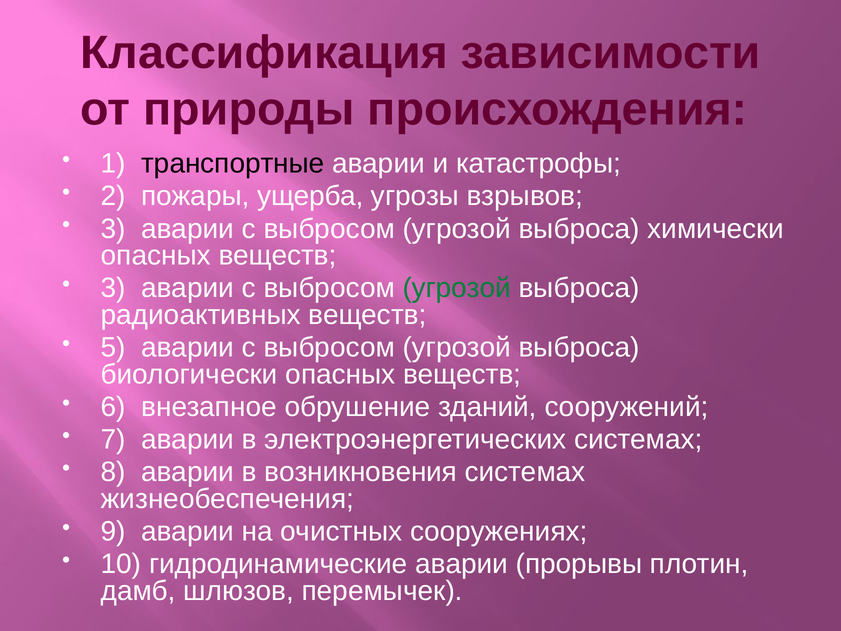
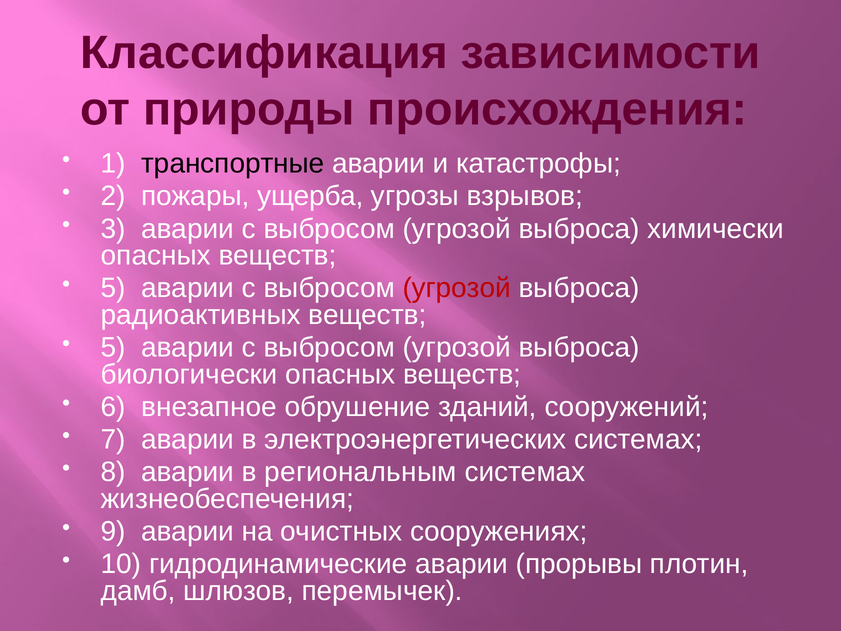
3: 3 -> 5 (113, 288)
угрозой colour: green -> red (457, 288)
возникновения: возникновения -> региональным (361, 472)
